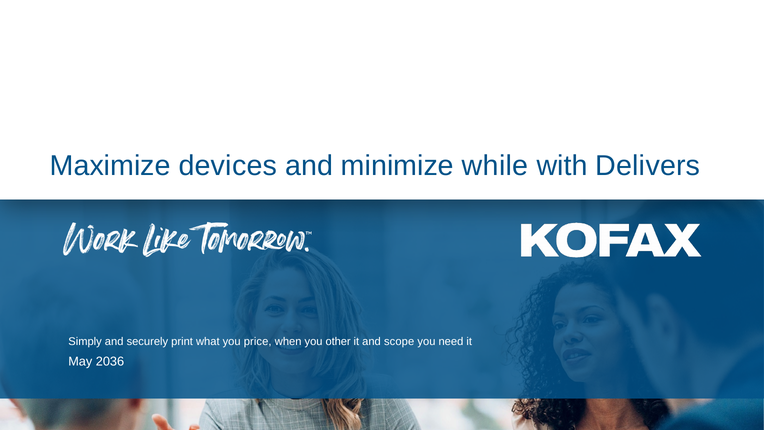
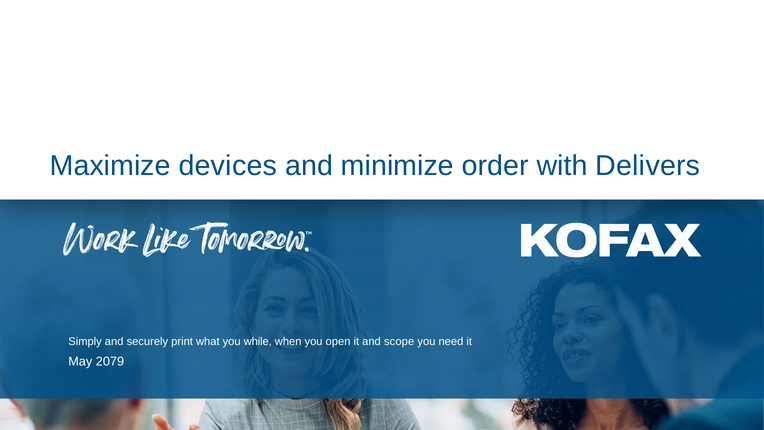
while: while -> order (495, 166)
price: price -> while (258, 341)
other: other -> open (338, 341)
2036: 2036 -> 2079 (110, 362)
